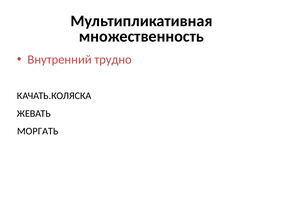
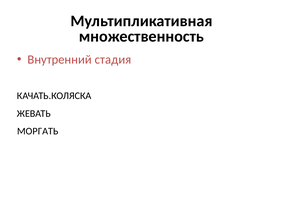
трудно: трудно -> стадия (113, 59)
